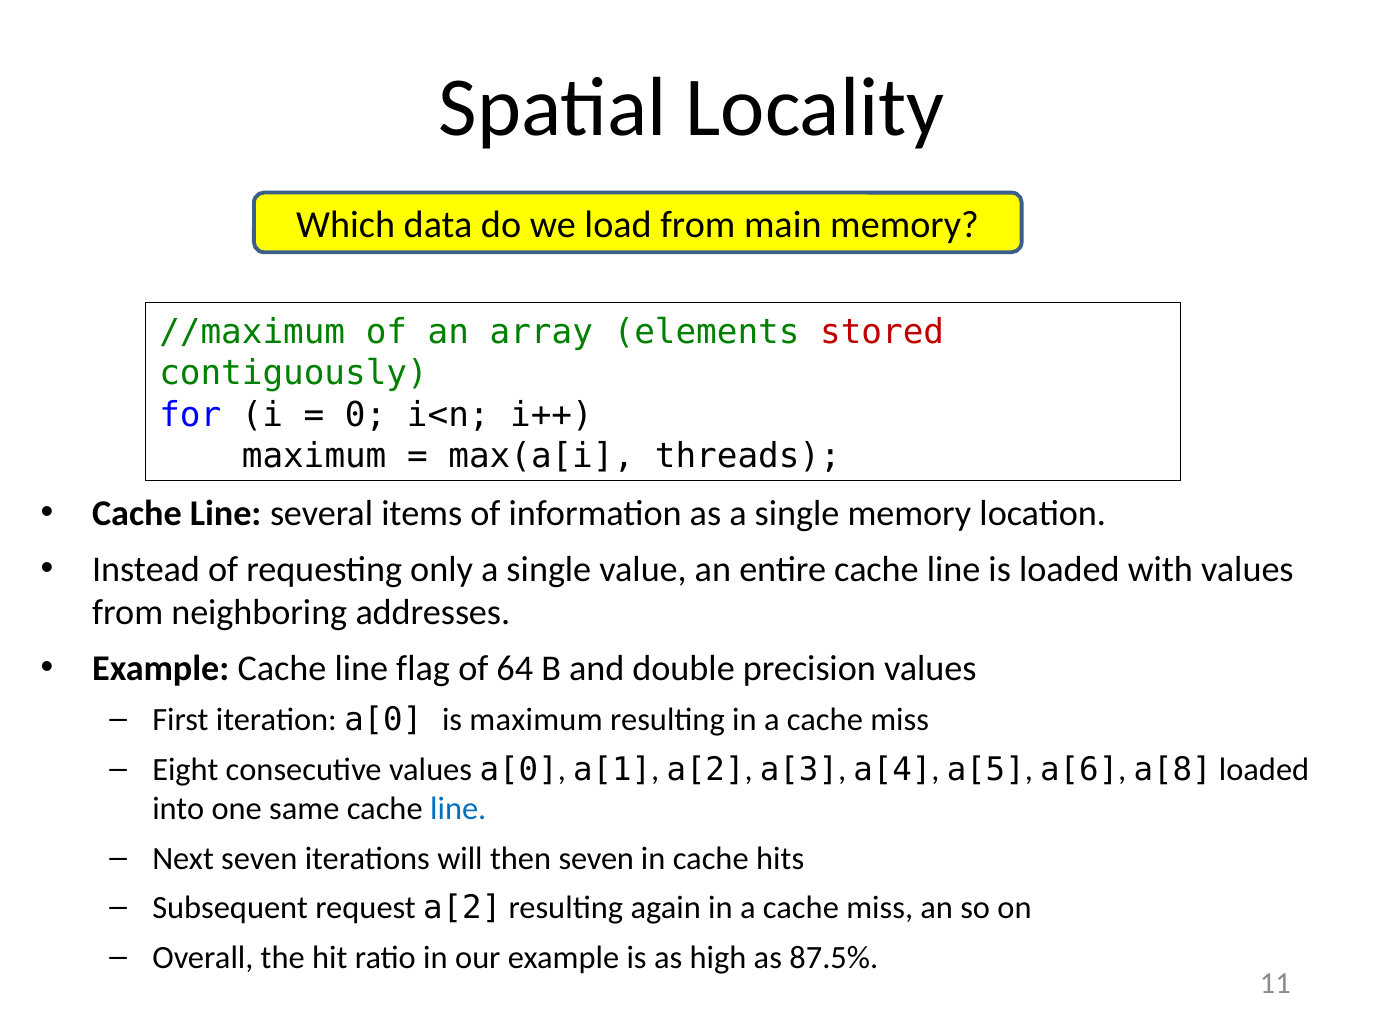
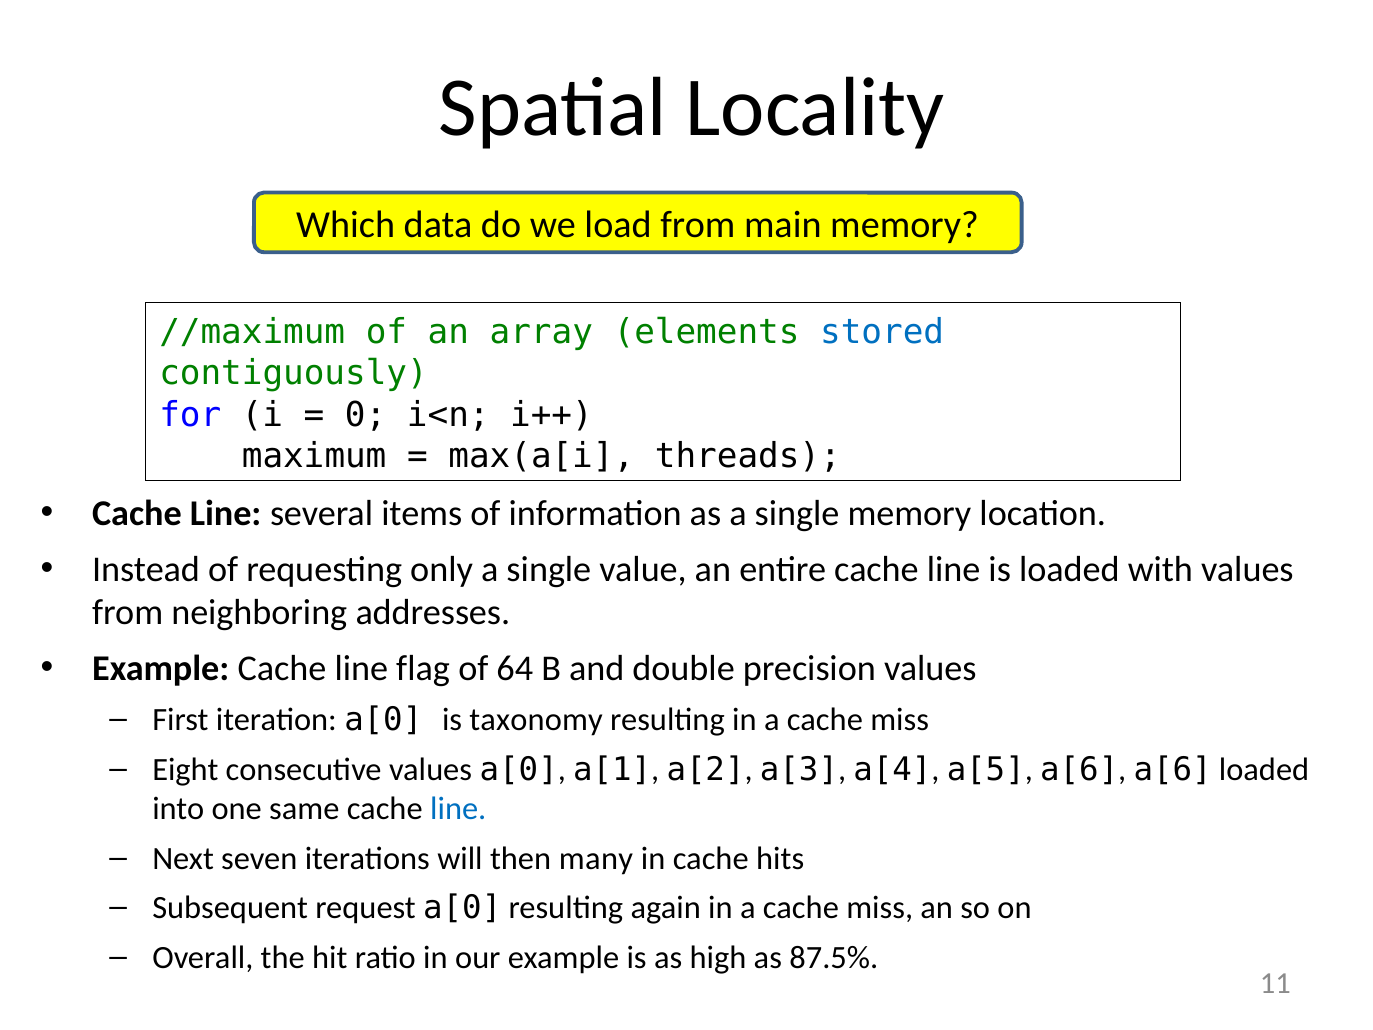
stored colour: red -> blue (882, 332)
is maximum: maximum -> taxonomy (536, 720)
a[6 a[8: a[8 -> a[6 (1173, 770)
then seven: seven -> many (596, 858)
request a[2: a[2 -> a[0 (462, 908)
